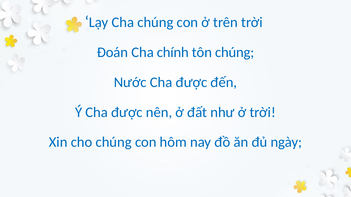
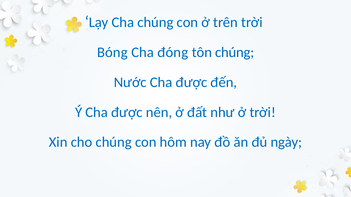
Đoán: Đoán -> Bóng (112, 53)
chính: chính -> đóng (173, 53)
